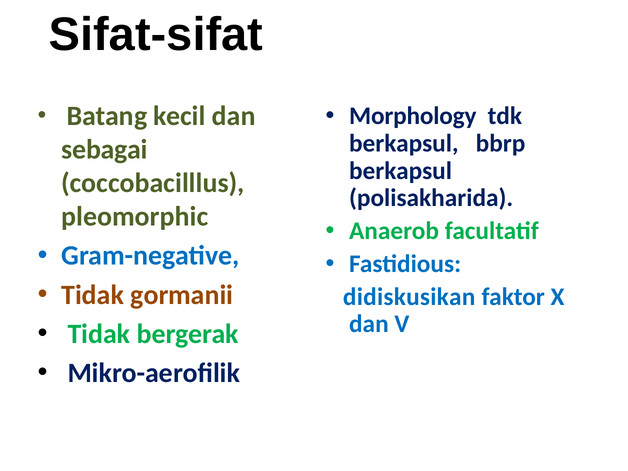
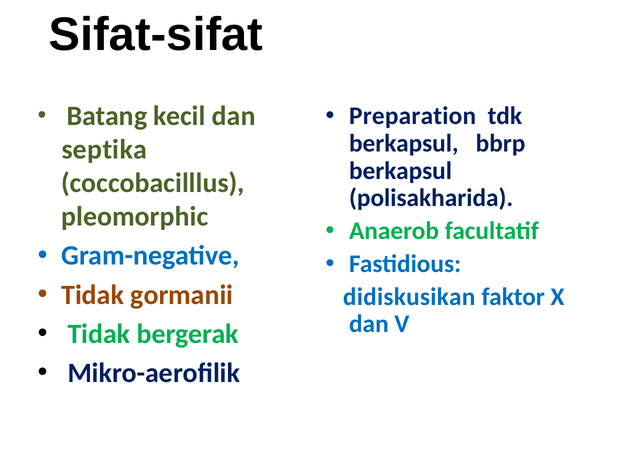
Morphology: Morphology -> Preparation (413, 116)
sebagai: sebagai -> septika (104, 150)
